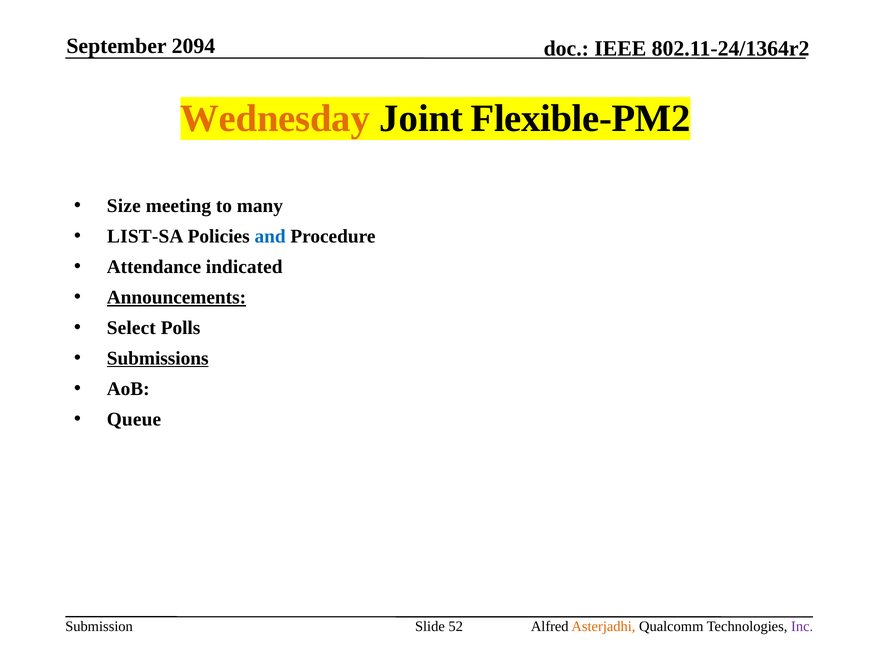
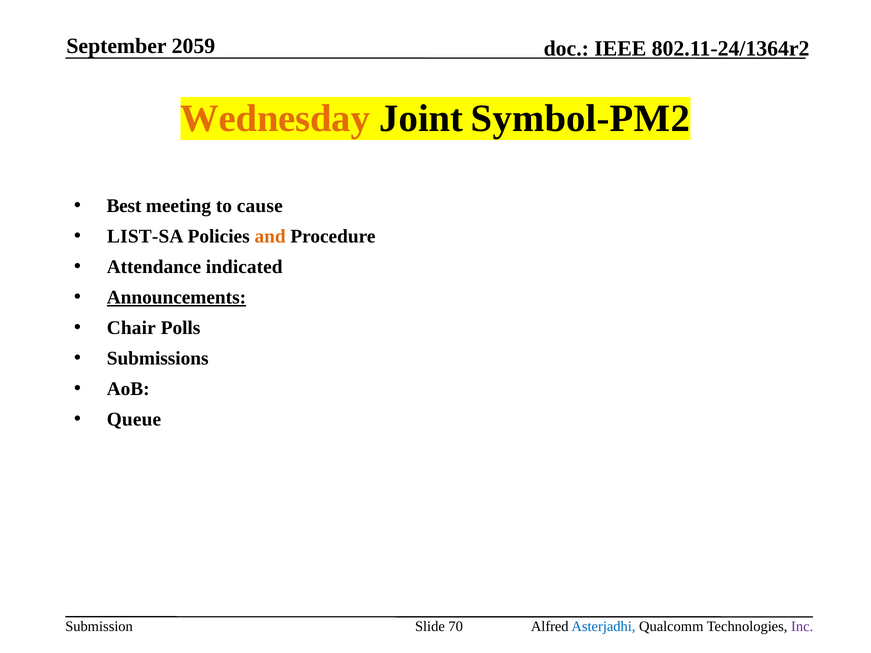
2094: 2094 -> 2059 (193, 46)
Flexible-PM2: Flexible-PM2 -> Symbol-PM2 (580, 119)
Size: Size -> Best (124, 206)
many: many -> cause (260, 206)
and colour: blue -> orange (270, 237)
Select: Select -> Chair (131, 328)
Submissions underline: present -> none (158, 358)
52: 52 -> 70 (456, 627)
Asterjadhi colour: orange -> blue (603, 627)
